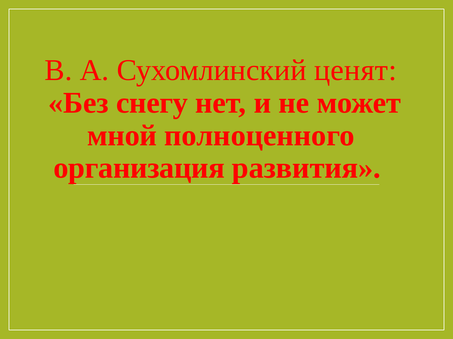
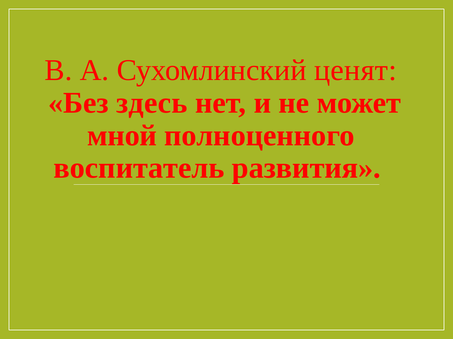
снегу: снегу -> здесь (152, 103)
организация: организация -> воспитатель (139, 168)
